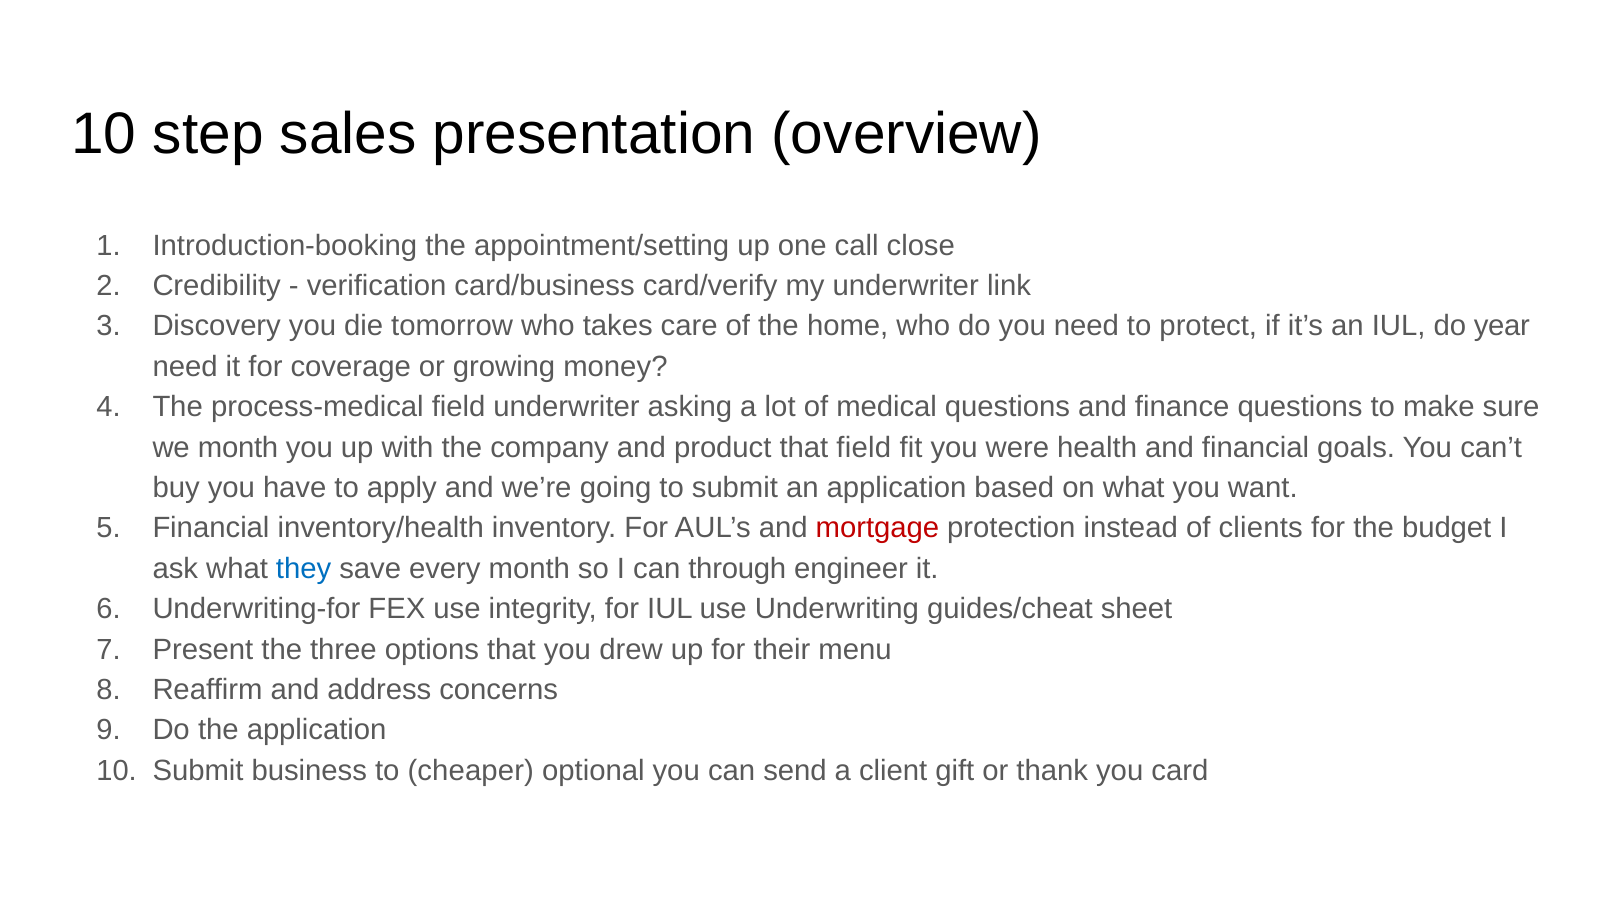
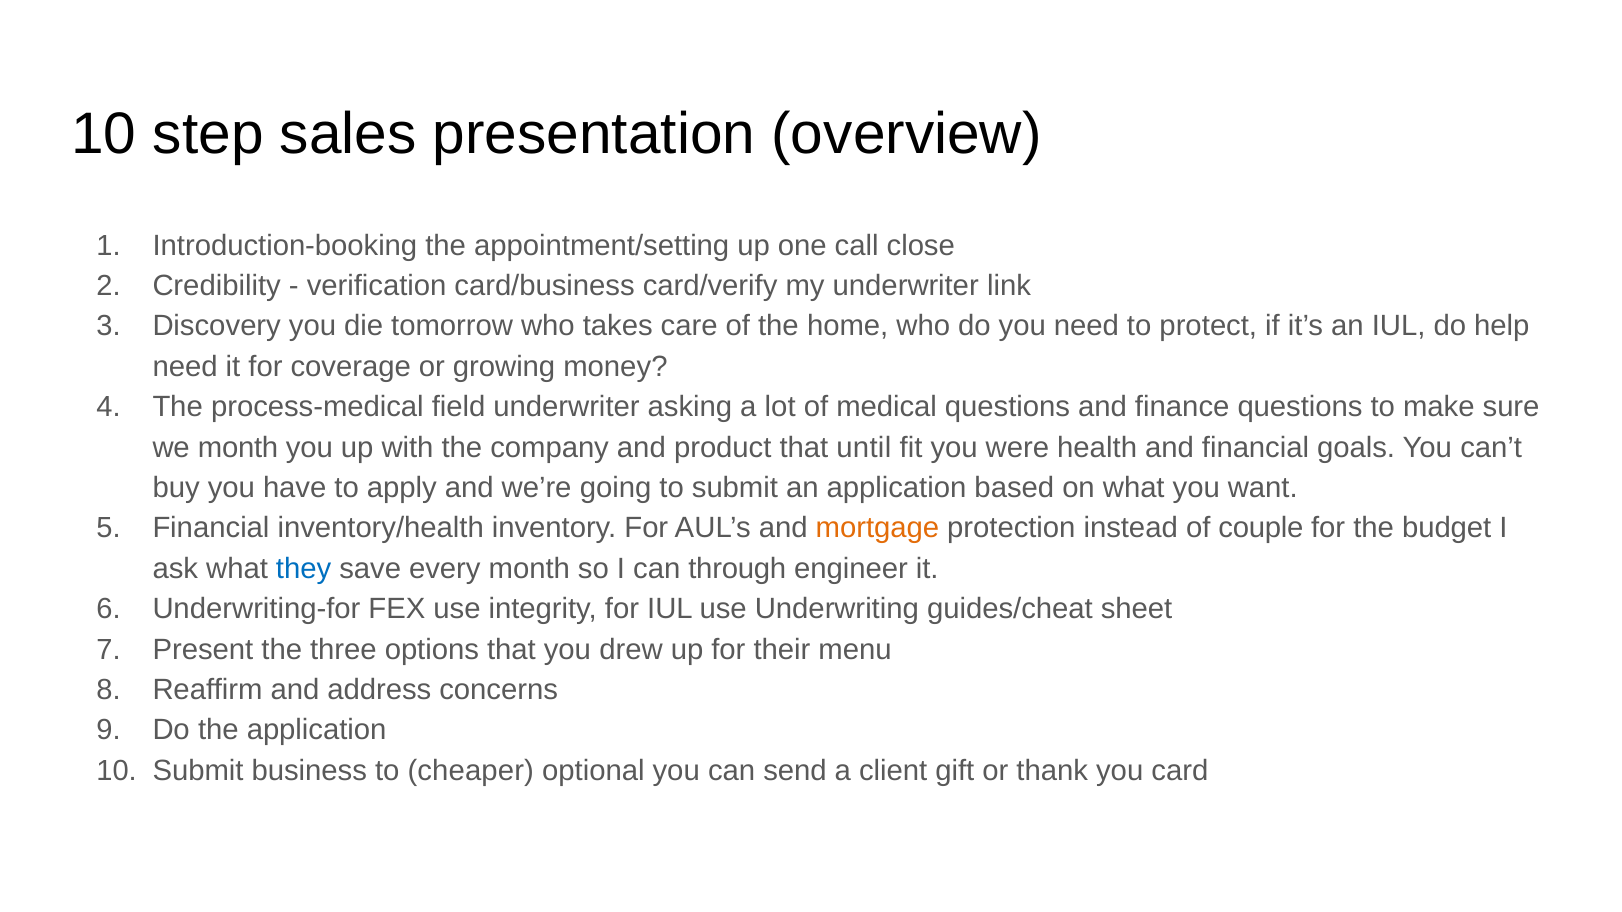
year: year -> help (1502, 326)
that field: field -> until (864, 448)
mortgage colour: red -> orange (877, 528)
clients: clients -> couple (1261, 528)
